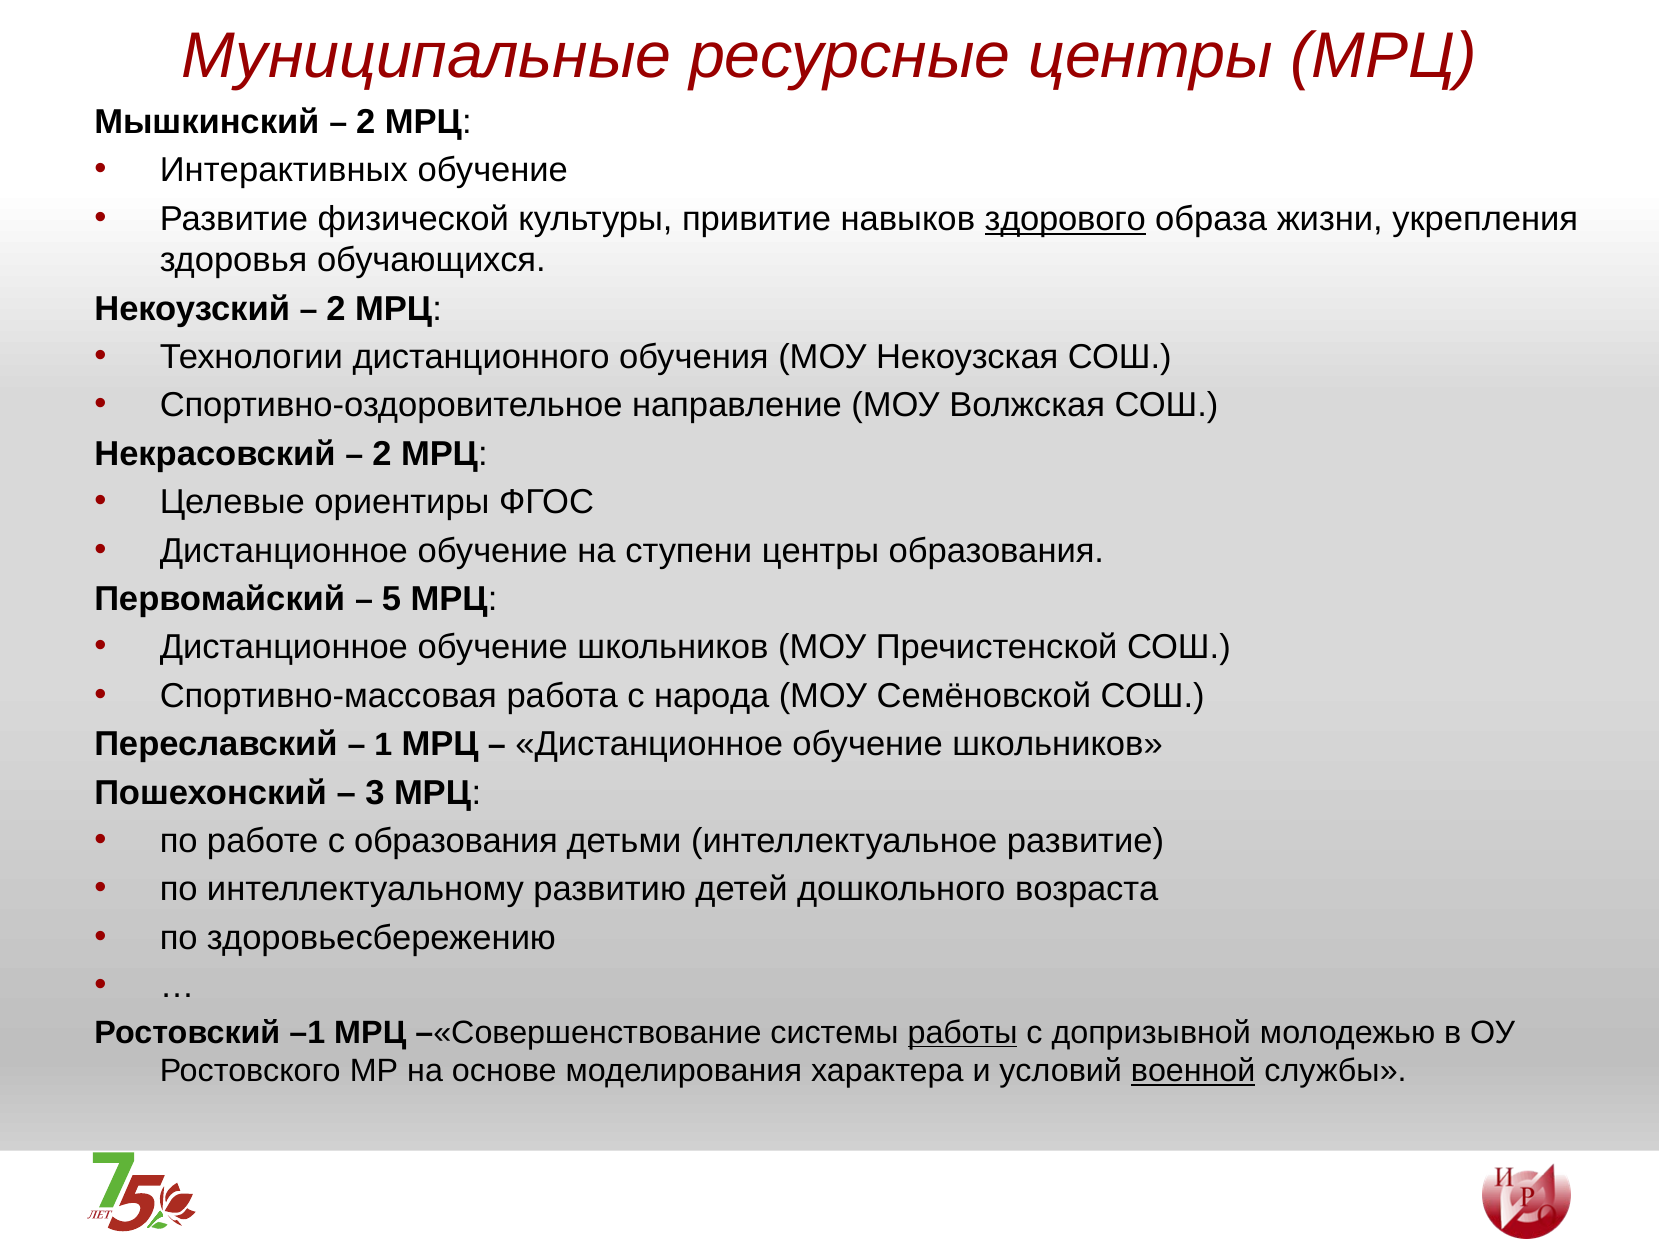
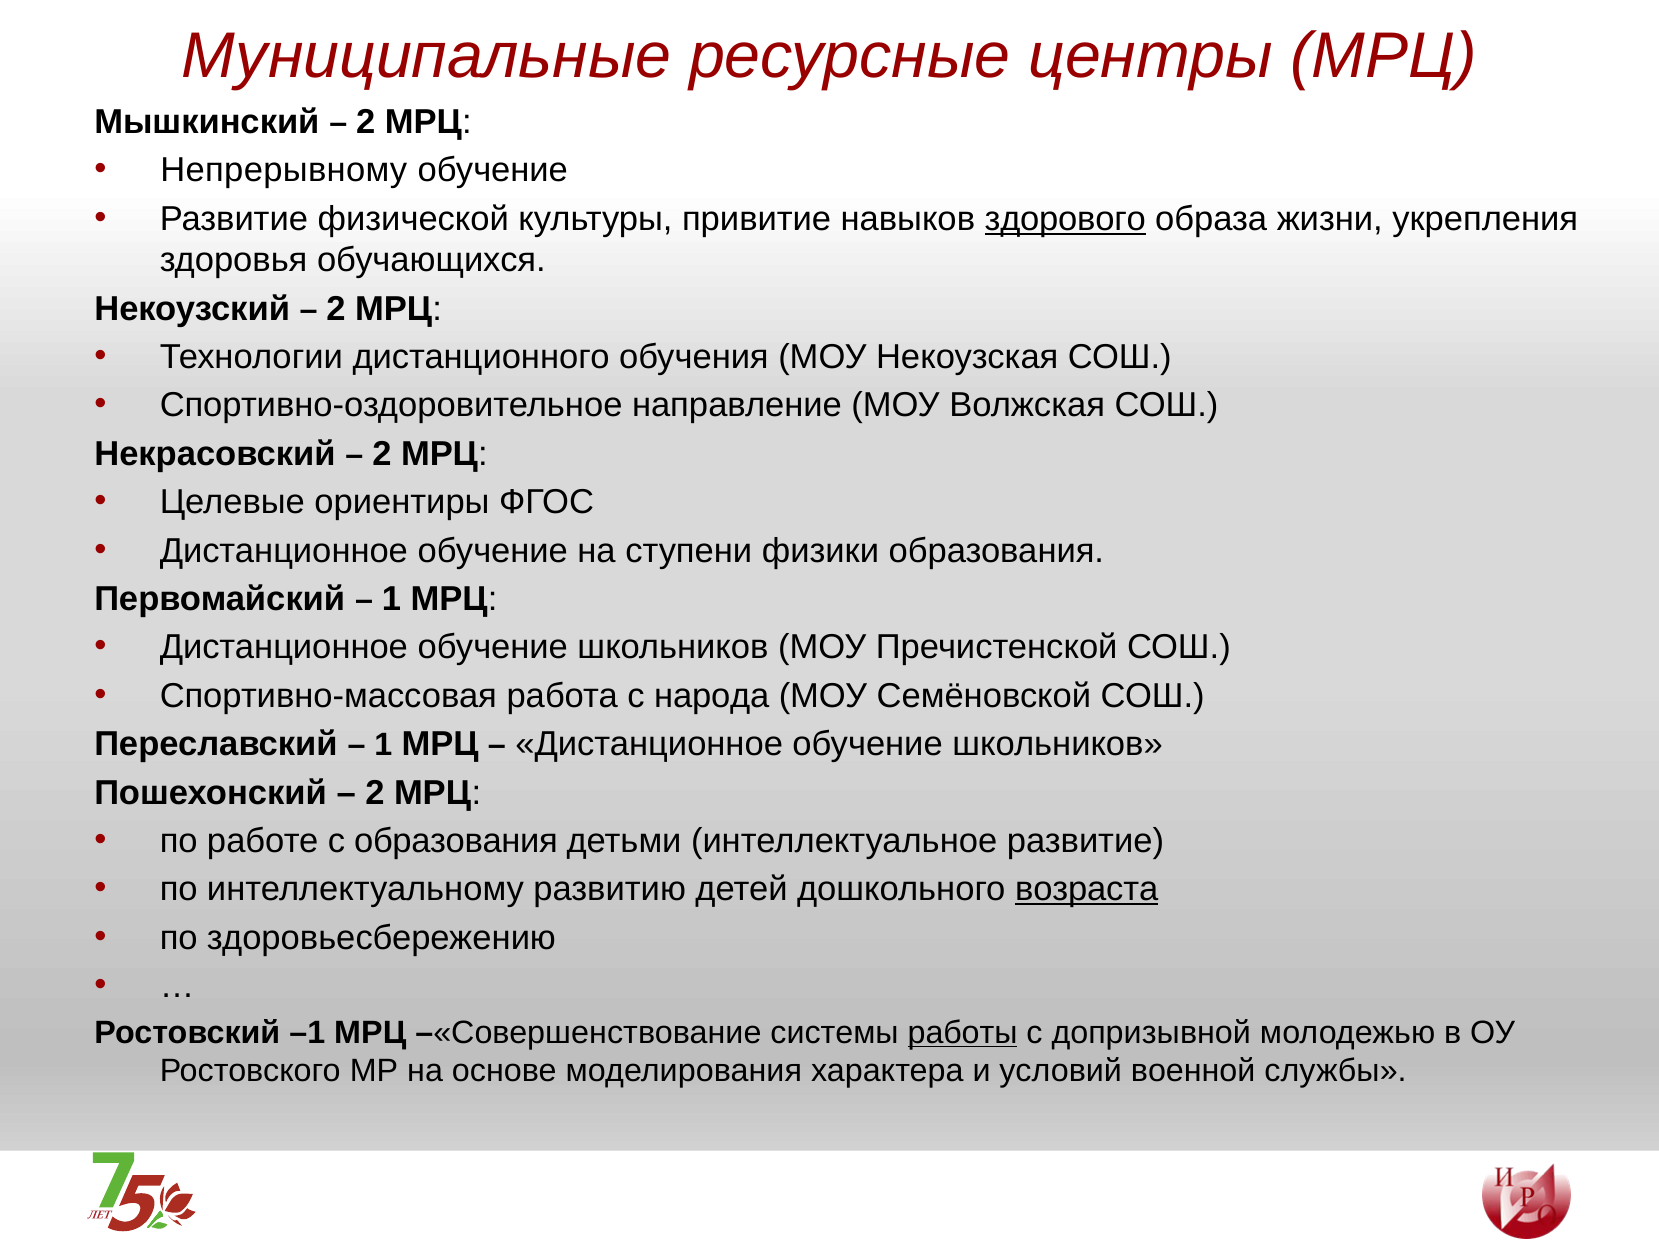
Интерактивных: Интерактивных -> Непрерывному (284, 171)
ступени центры: центры -> физики (820, 551)
5: 5 -> 1 (392, 599)
3: 3 -> 2 (375, 793)
возраста underline: none -> present (1087, 890)
военной underline: present -> none (1193, 1072)
